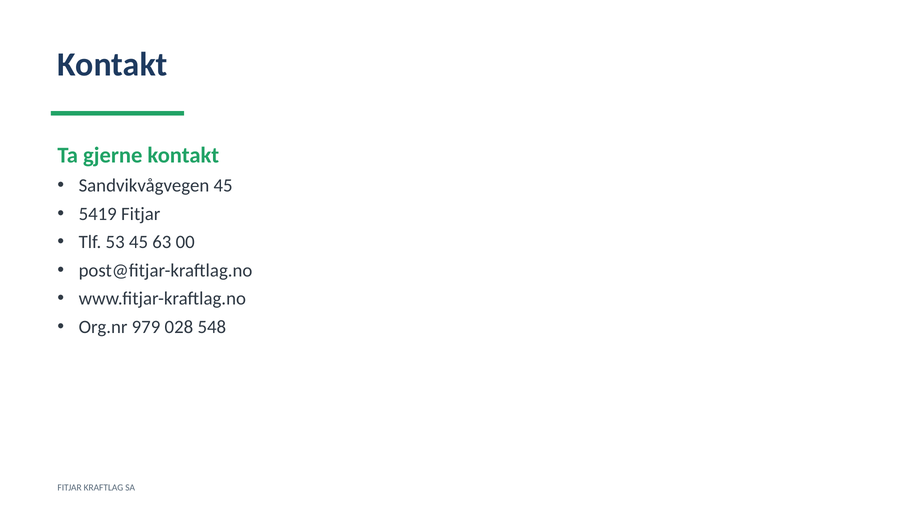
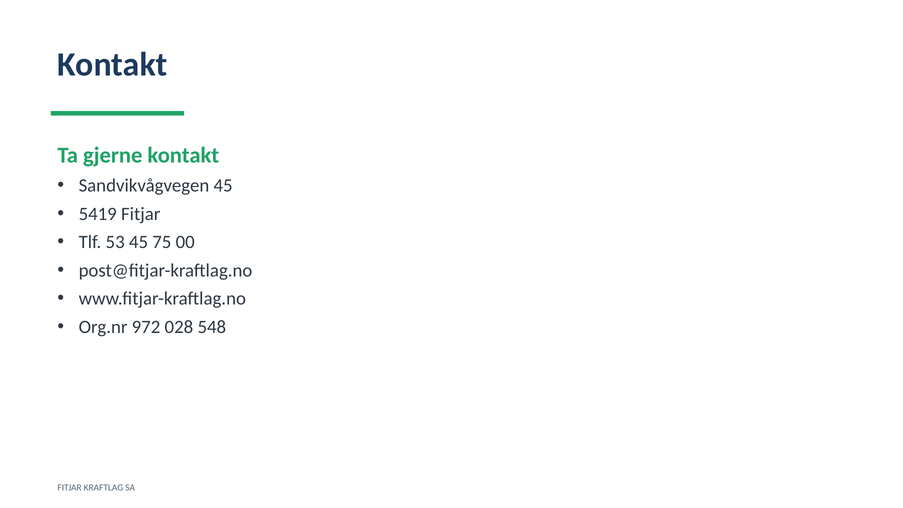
63: 63 -> 75 (162, 242)
979: 979 -> 972 (146, 327)
